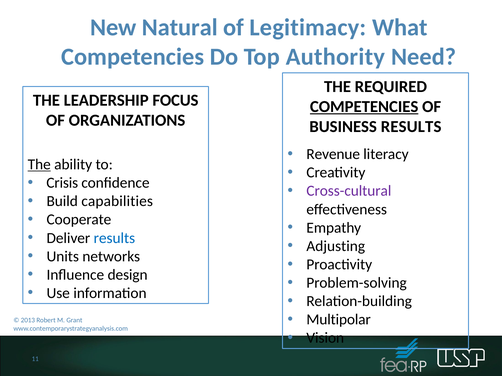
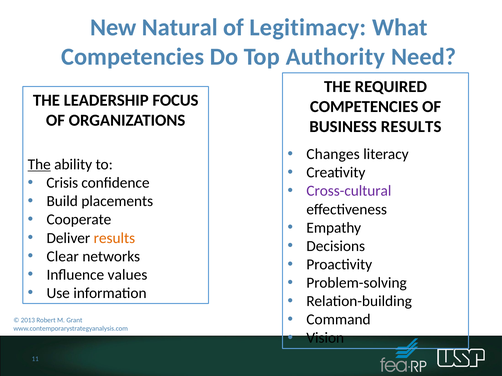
COMPETENCIES underline: present -> none (364, 107)
Revenue: Revenue -> Changes (333, 154)
capabilities: capabilities -> placements (117, 201)
results colour: blue -> orange (114, 238)
Adjusting: Adjusting -> Decisions (336, 246)
Units: Units -> Clear (63, 257)
design: design -> values (128, 275)
Multipolar: Multipolar -> Command (339, 320)
